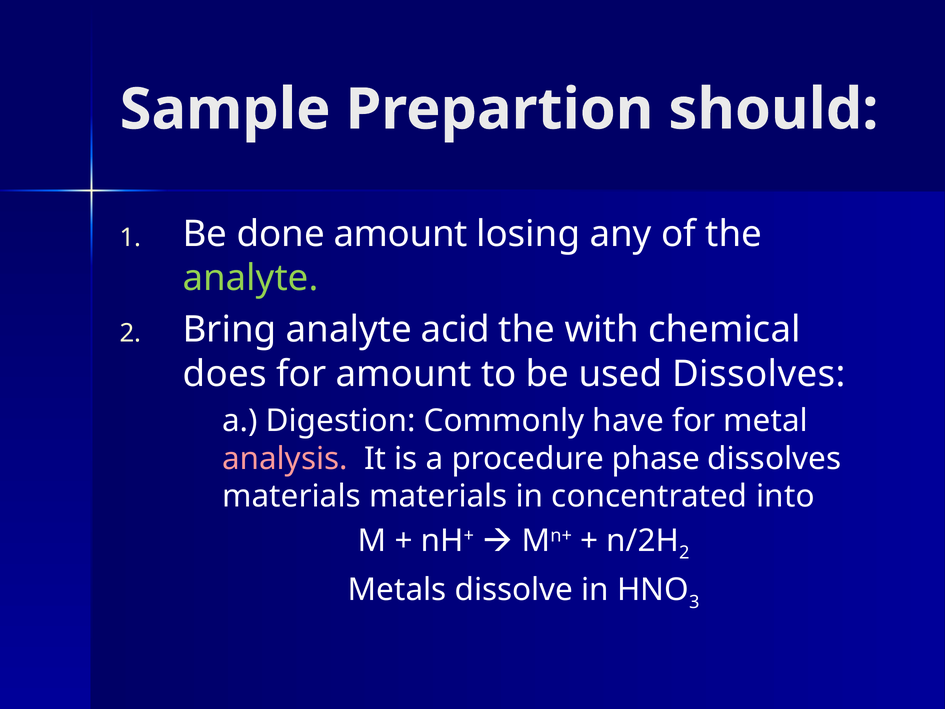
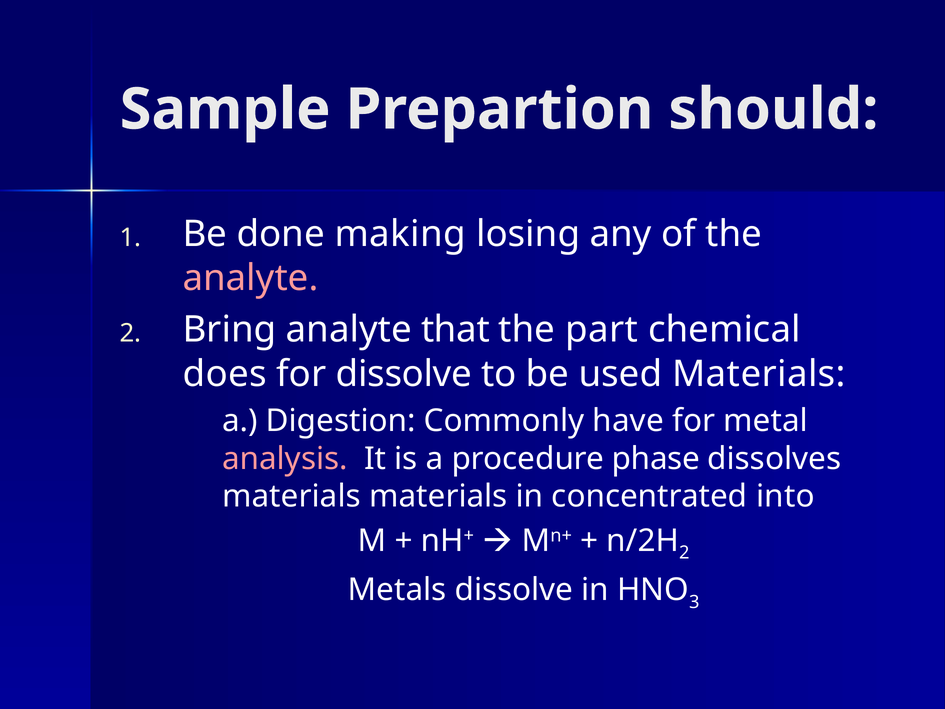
done amount: amount -> making (400, 234)
analyte colour: light green -> pink (251, 278)
acid: acid -> that (455, 330)
with: with -> part (601, 330)
for amount: amount -> dissolve (404, 374)
used Dissolves: Dissolves -> Materials (759, 374)
